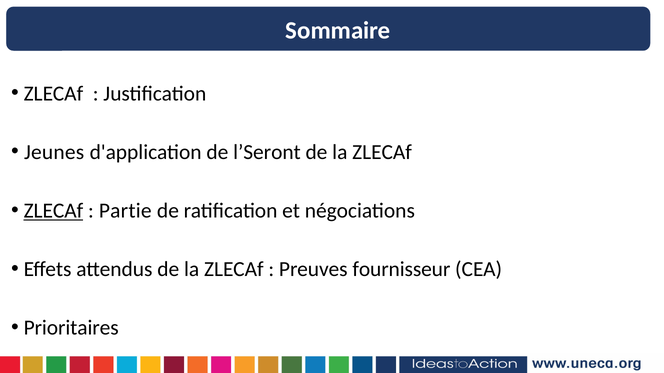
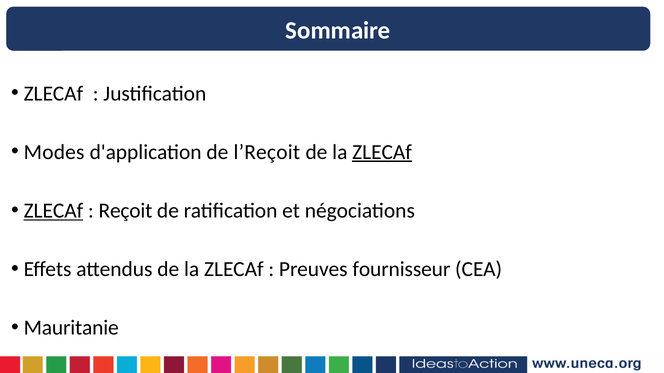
Jeunes: Jeunes -> Modes (54, 152)
l’Seront: l’Seront -> l’Reçoit (267, 152)
ZLECAf underline: none -> present (382, 152)
Partie: Partie -> Reçoit (125, 211)
Prioritaires: Prioritaires -> Mauritanie (71, 328)
